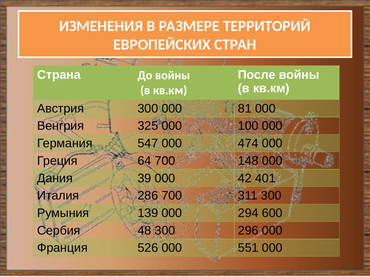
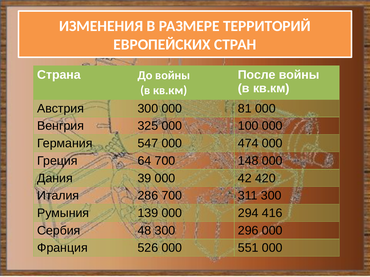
401: 401 -> 420 (265, 179)
600: 600 -> 416 (272, 213)
